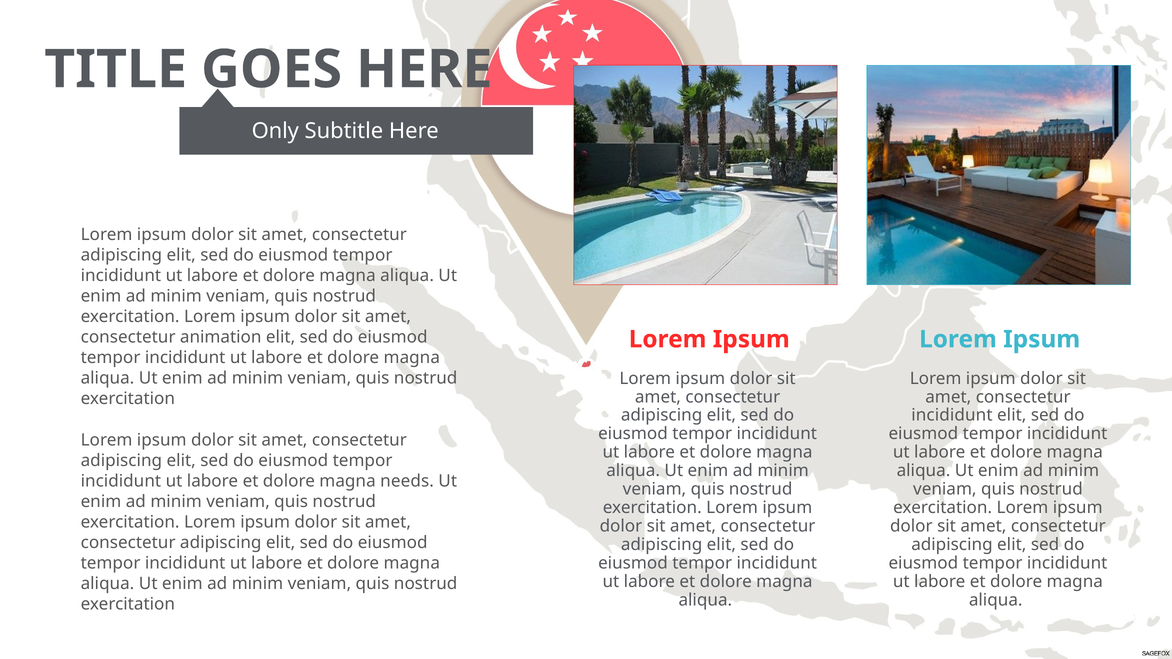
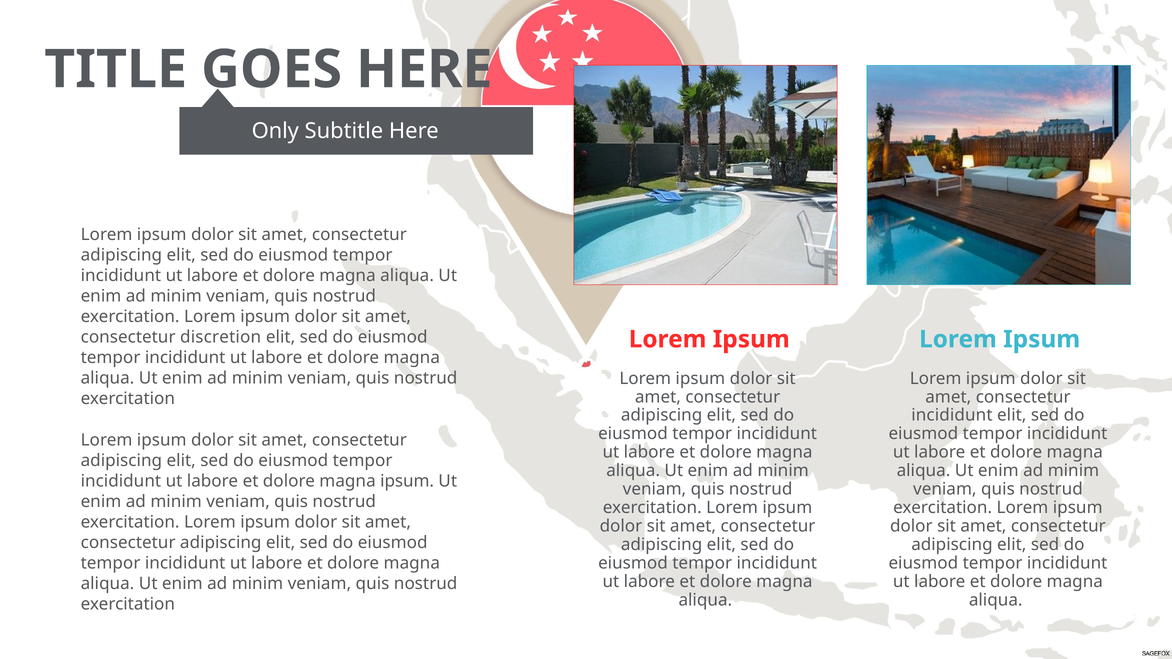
animation: animation -> discretion (221, 337)
magna needs: needs -> ipsum (407, 481)
